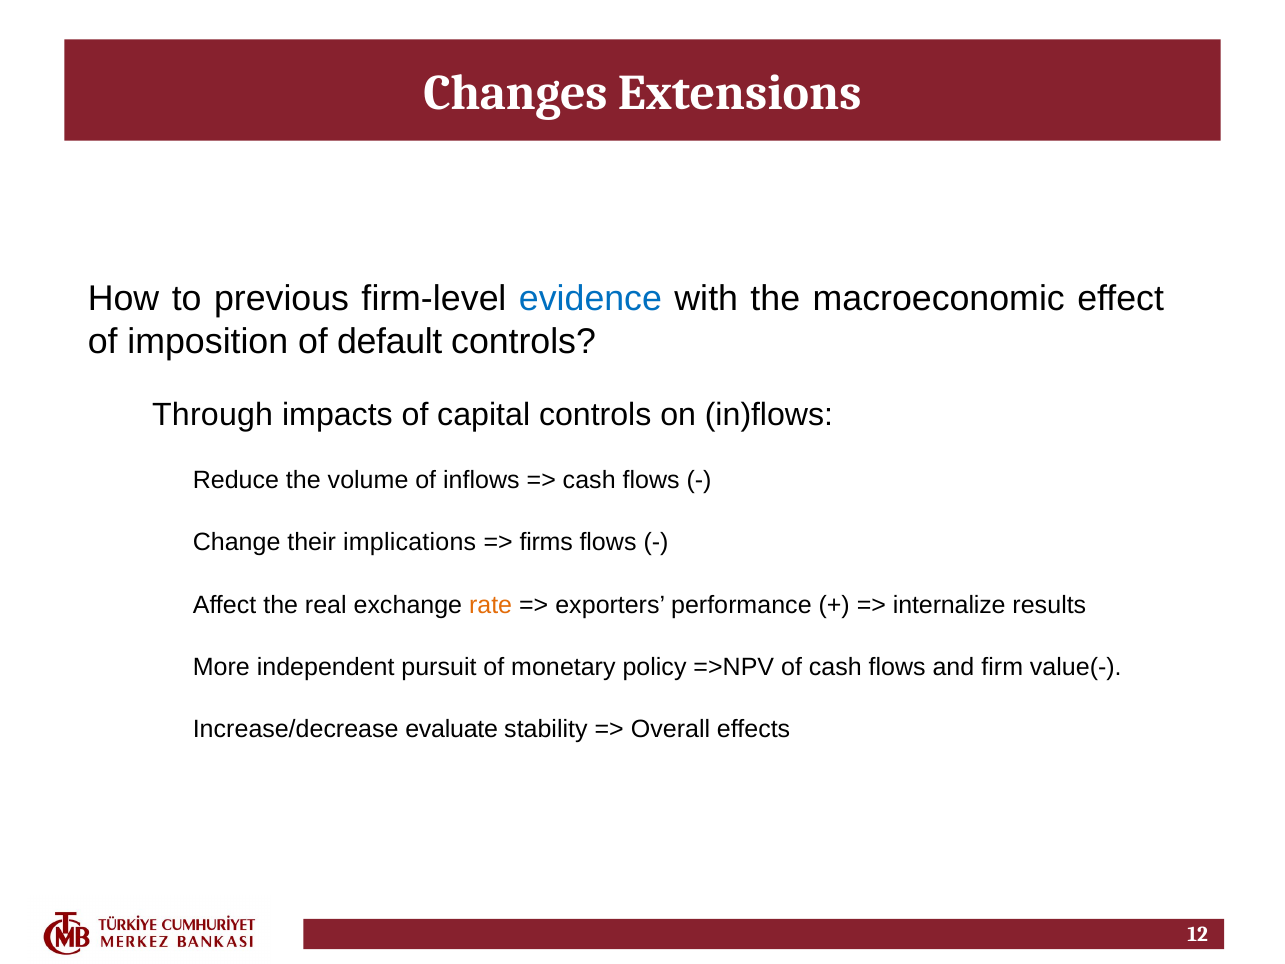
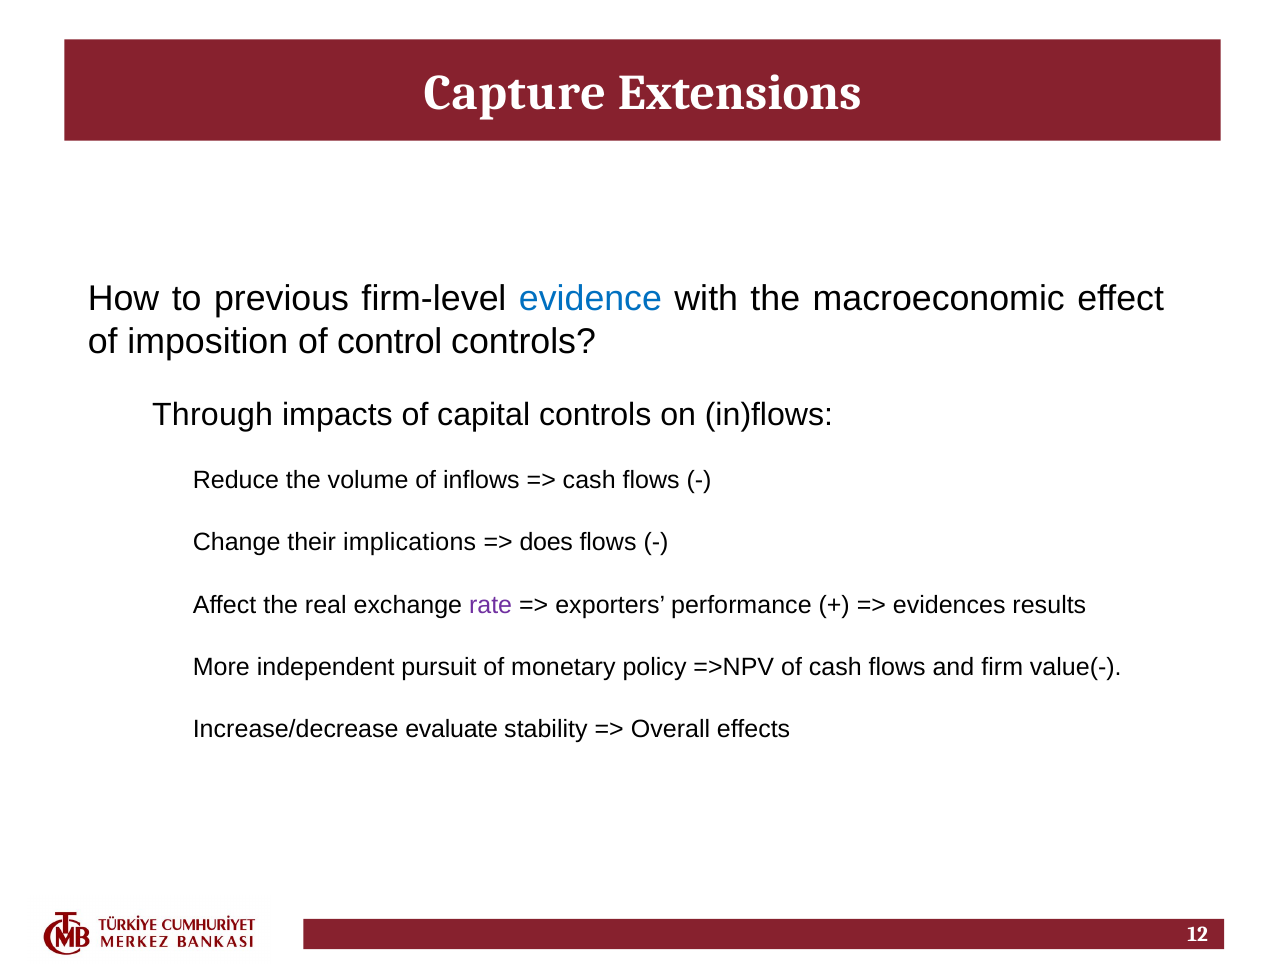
Changes: Changes -> Capture (515, 93)
default: default -> control (390, 342)
firms: firms -> does (546, 542)
rate colour: orange -> purple (491, 605)
internalize: internalize -> evidences (949, 605)
